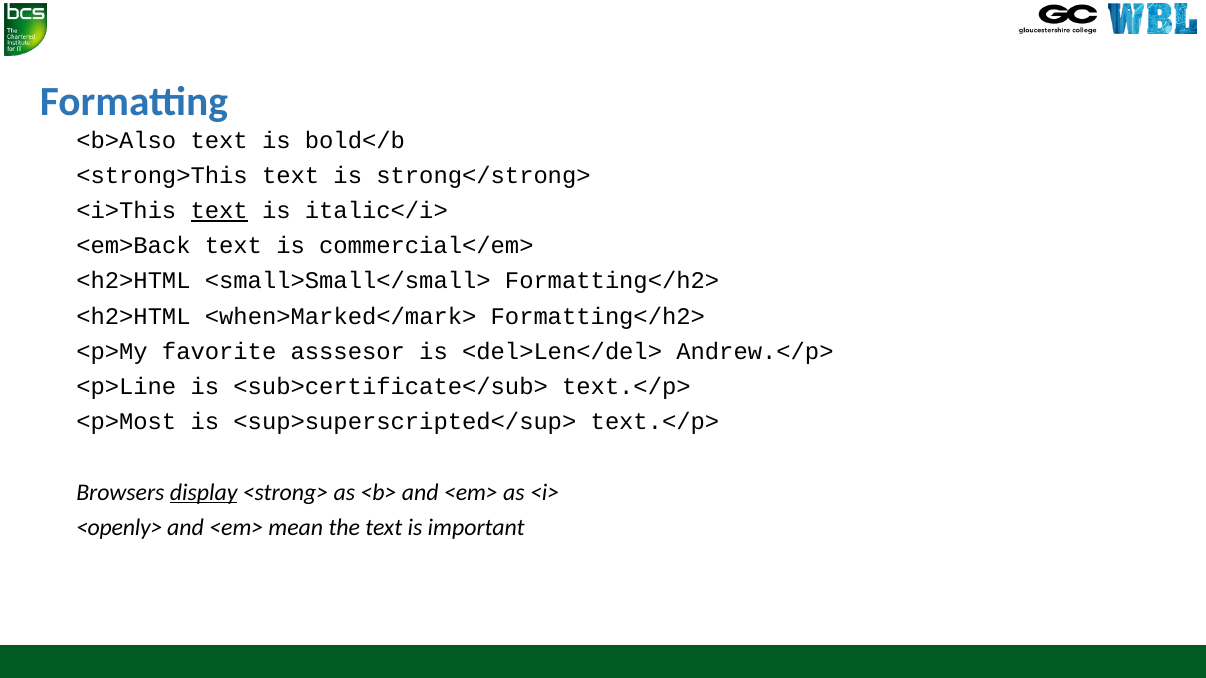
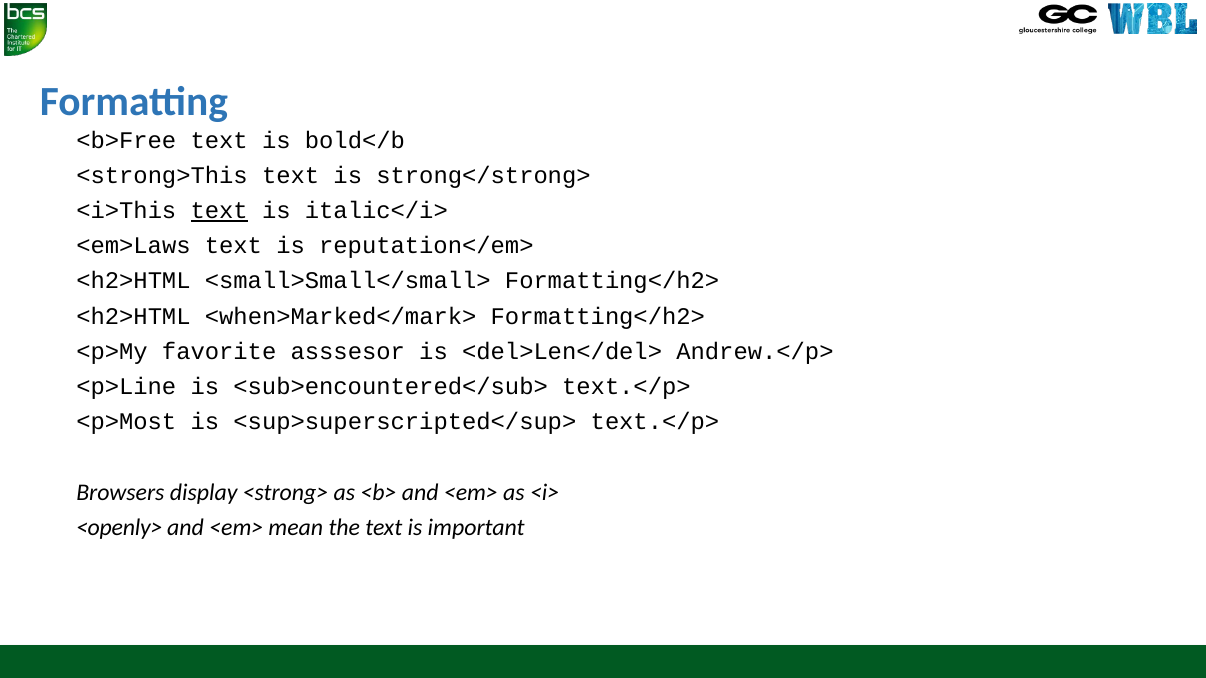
<b>Also: <b>Also -> <b>Free (126, 140)
<em>Back: <em>Back -> <em>Laws (133, 246)
commercial</em>: commercial</em> -> reputation</em> (426, 246)
<sub>certificate</sub>: <sub>certificate</sub> -> <sub>encountered</sub> (391, 387)
display underline: present -> none (204, 493)
